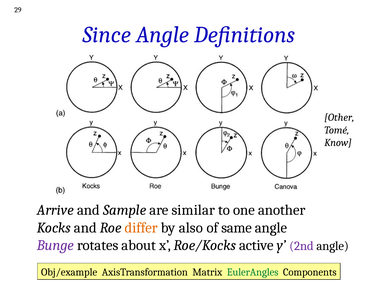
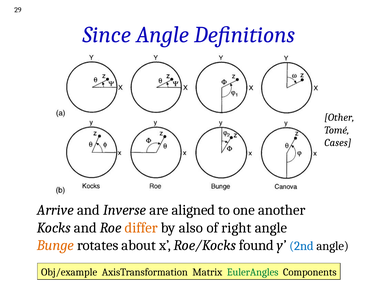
Know: Know -> Cases (338, 142)
Sample: Sample -> Inverse (125, 210)
similar: similar -> aligned (193, 210)
same: same -> right (236, 227)
Bunge colour: purple -> orange (55, 245)
active: active -> found (256, 245)
2nd colour: purple -> blue (301, 246)
